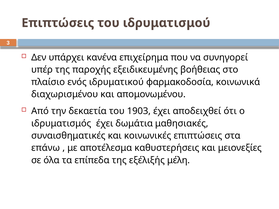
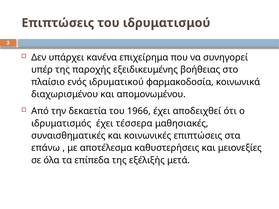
1903: 1903 -> 1966 (139, 111)
δωμάτια: δωμάτια -> τέσσερα (134, 124)
μέλη: μέλη -> μετά (178, 160)
